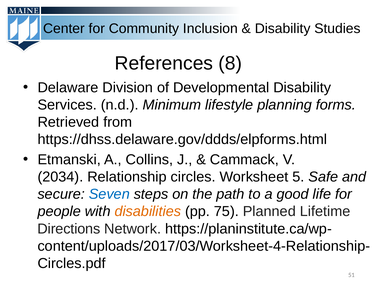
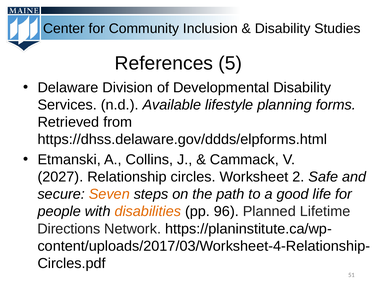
8: 8 -> 5 (230, 64)
Minimum: Minimum -> Available (172, 105)
2034: 2034 -> 2027 (60, 177)
5: 5 -> 2 (298, 177)
Seven colour: blue -> orange (109, 195)
75: 75 -> 96 (226, 212)
